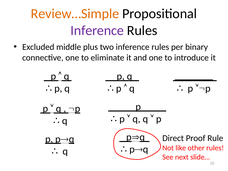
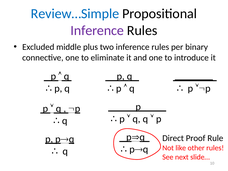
Review…Simple colour: orange -> blue (75, 14)
